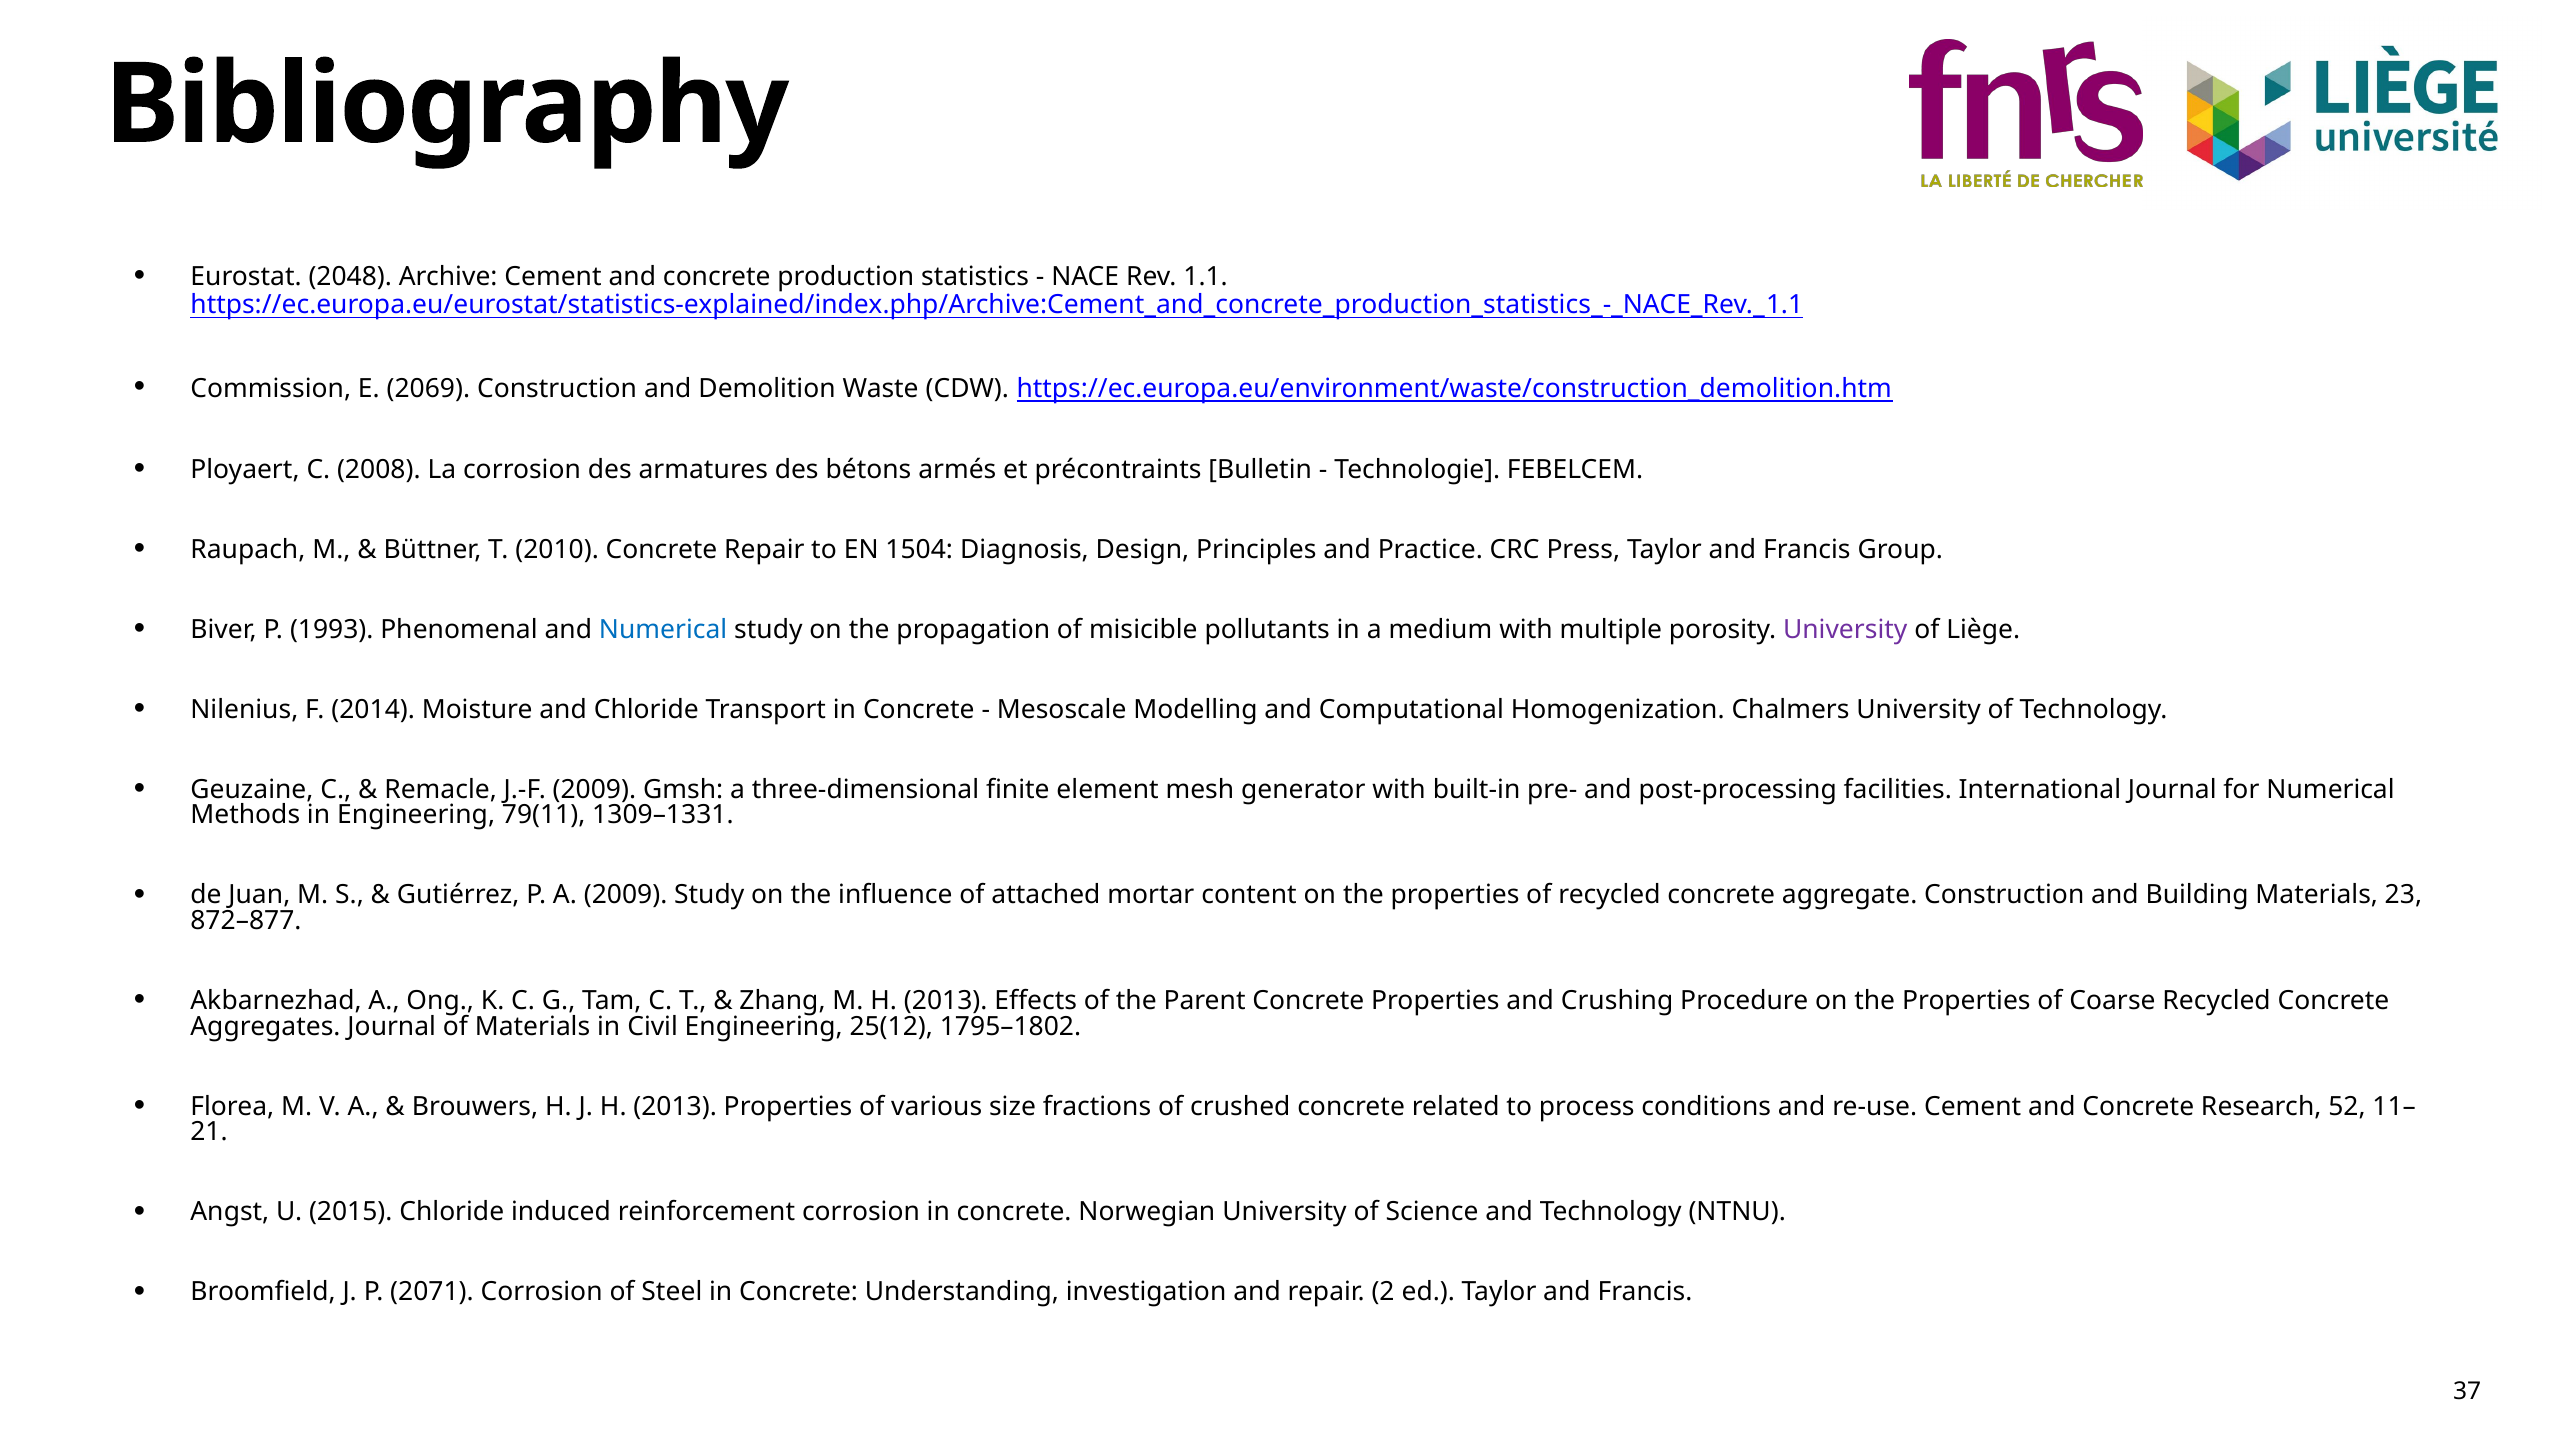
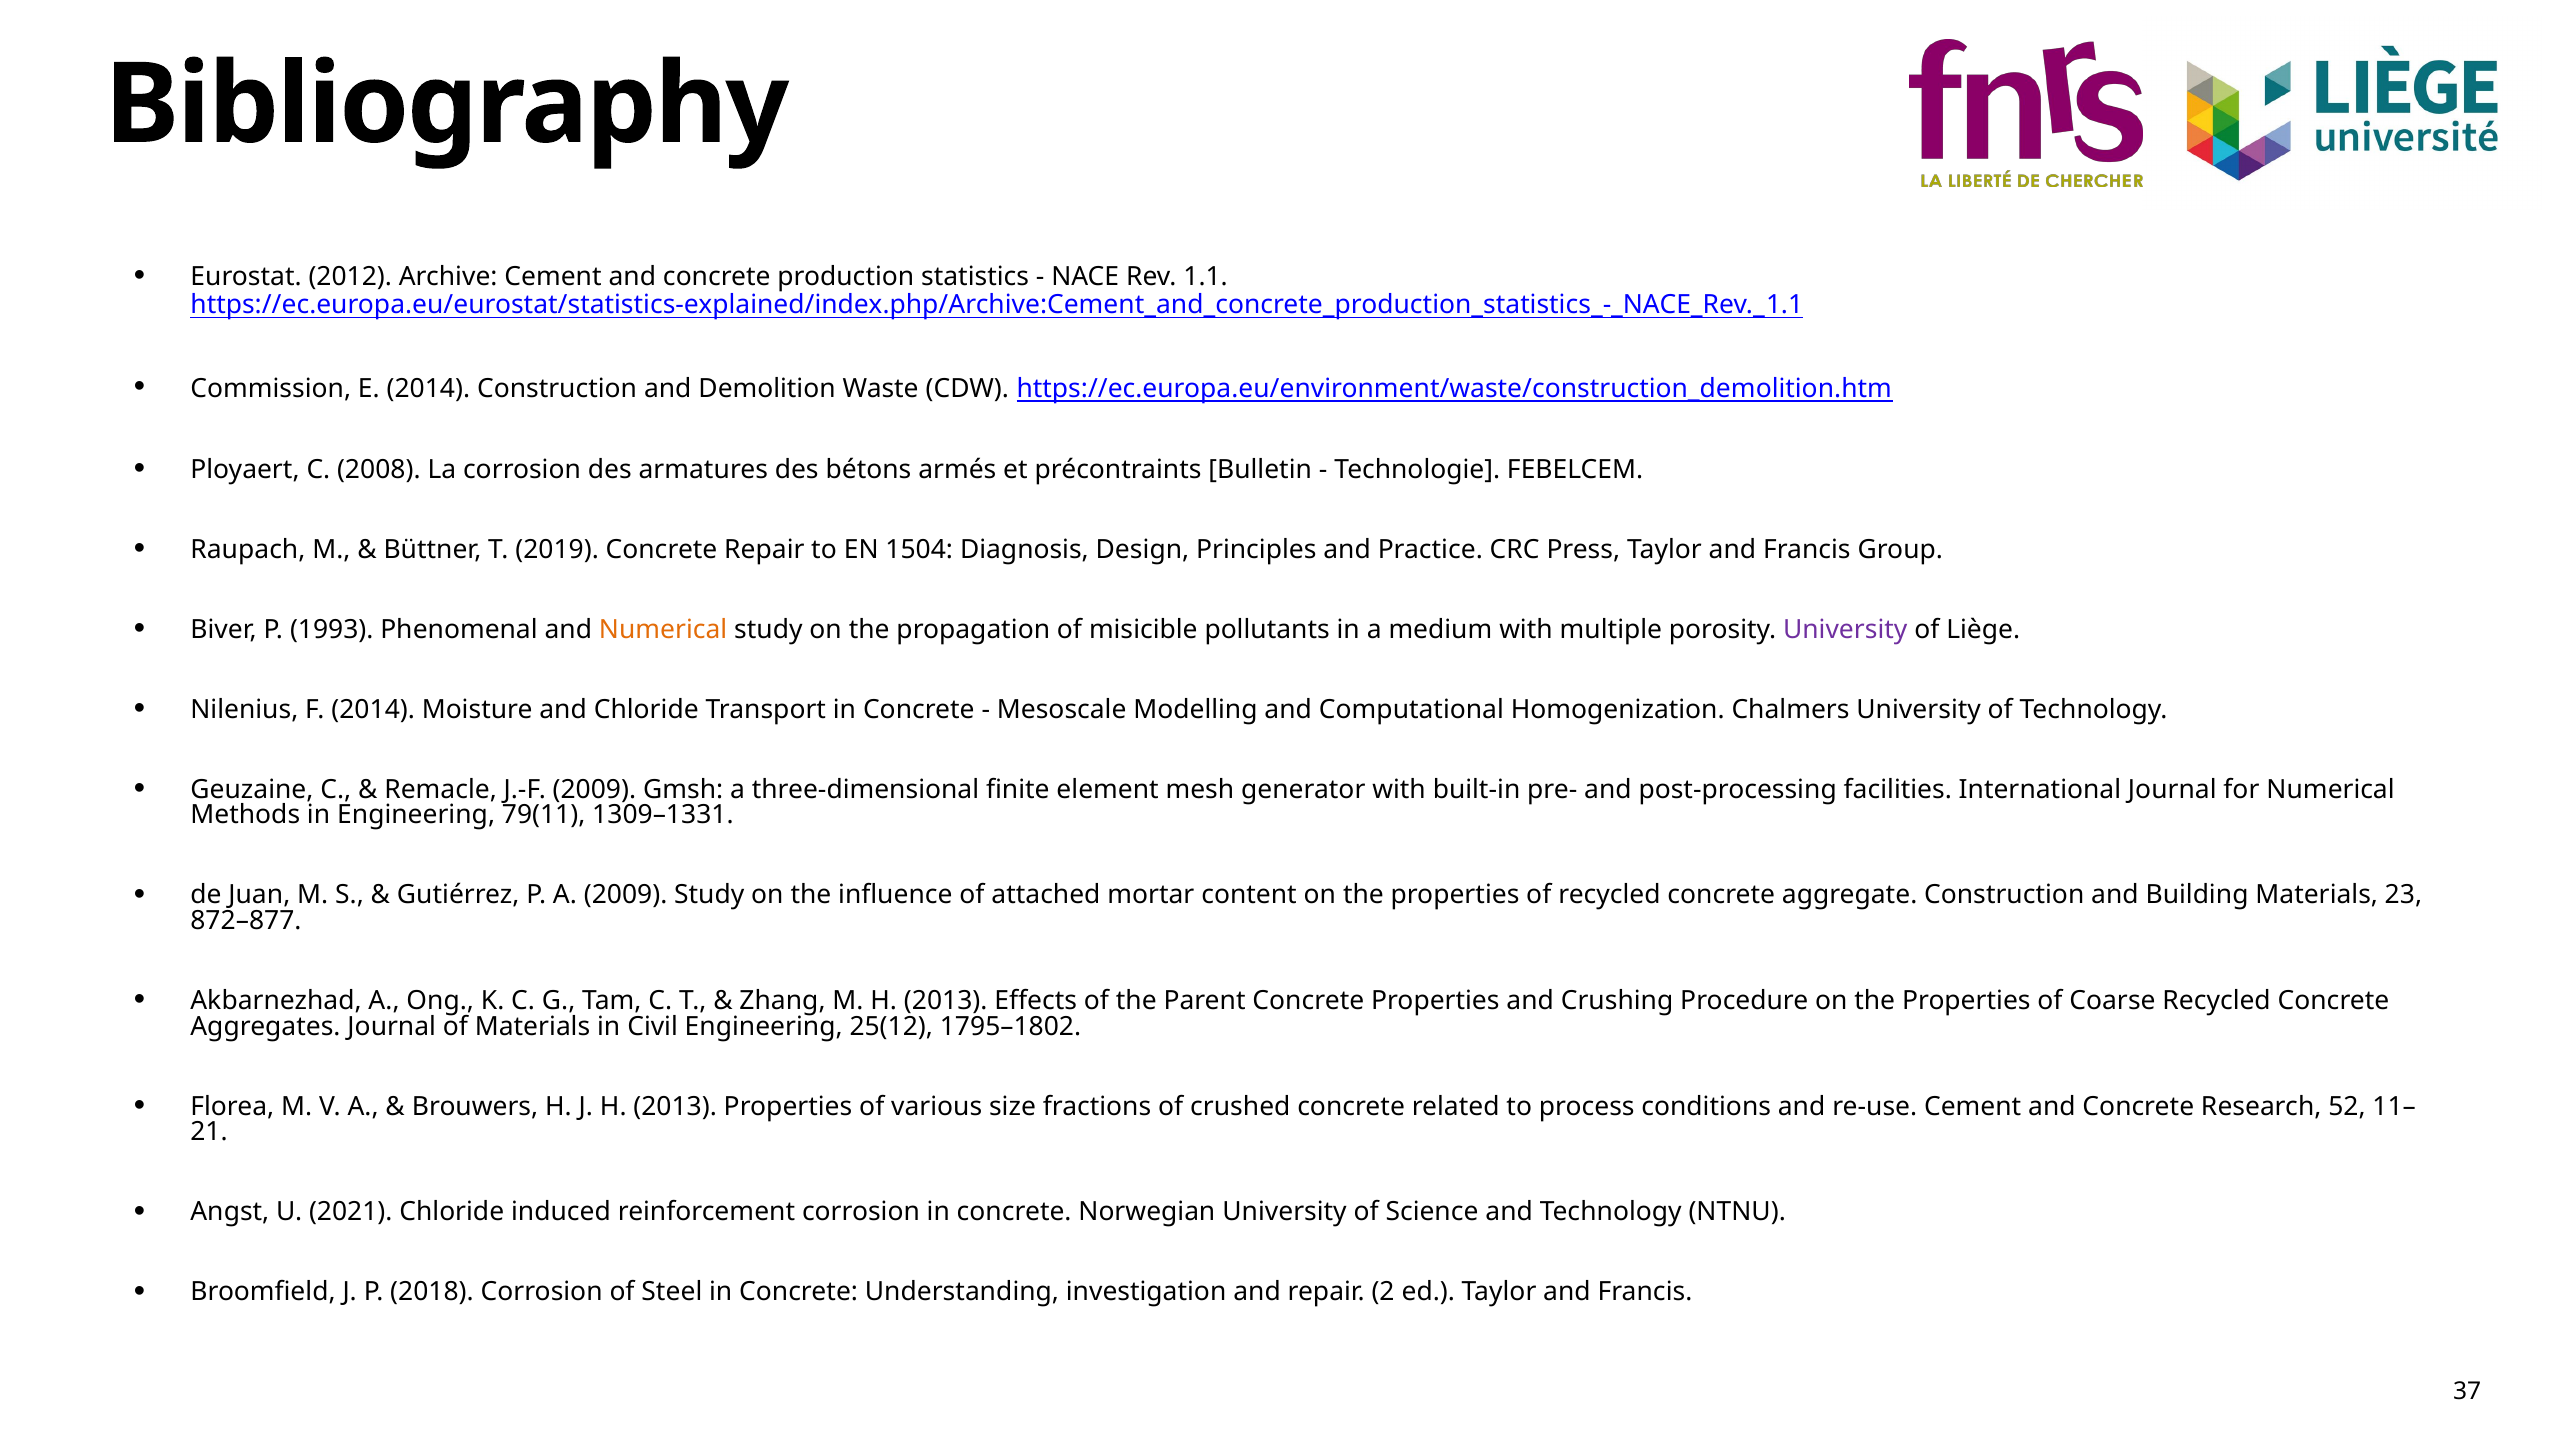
2048: 2048 -> 2012 (350, 277)
E 2069: 2069 -> 2014 (428, 389)
2010: 2010 -> 2019 (557, 549)
Numerical colour: blue -> orange (663, 629)
2015: 2015 -> 2021 (351, 1212)
2071: 2071 -> 2018 (432, 1292)
